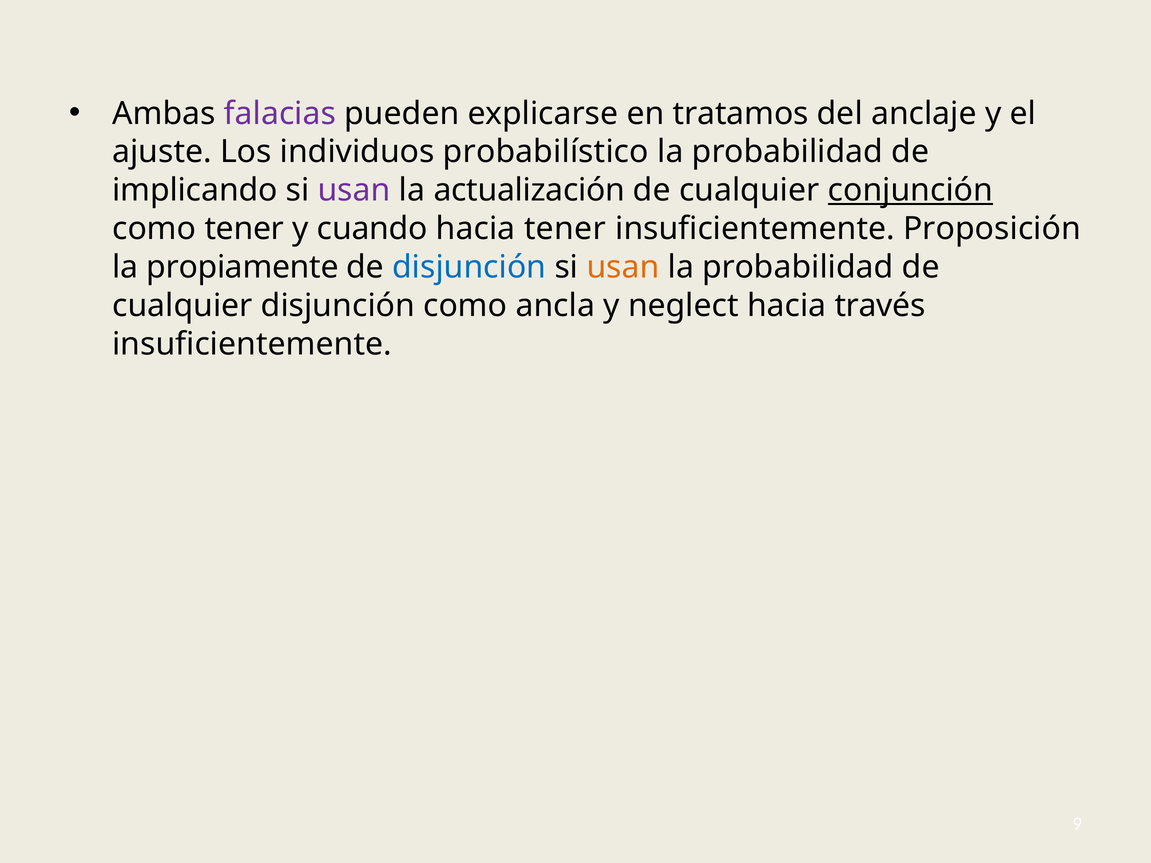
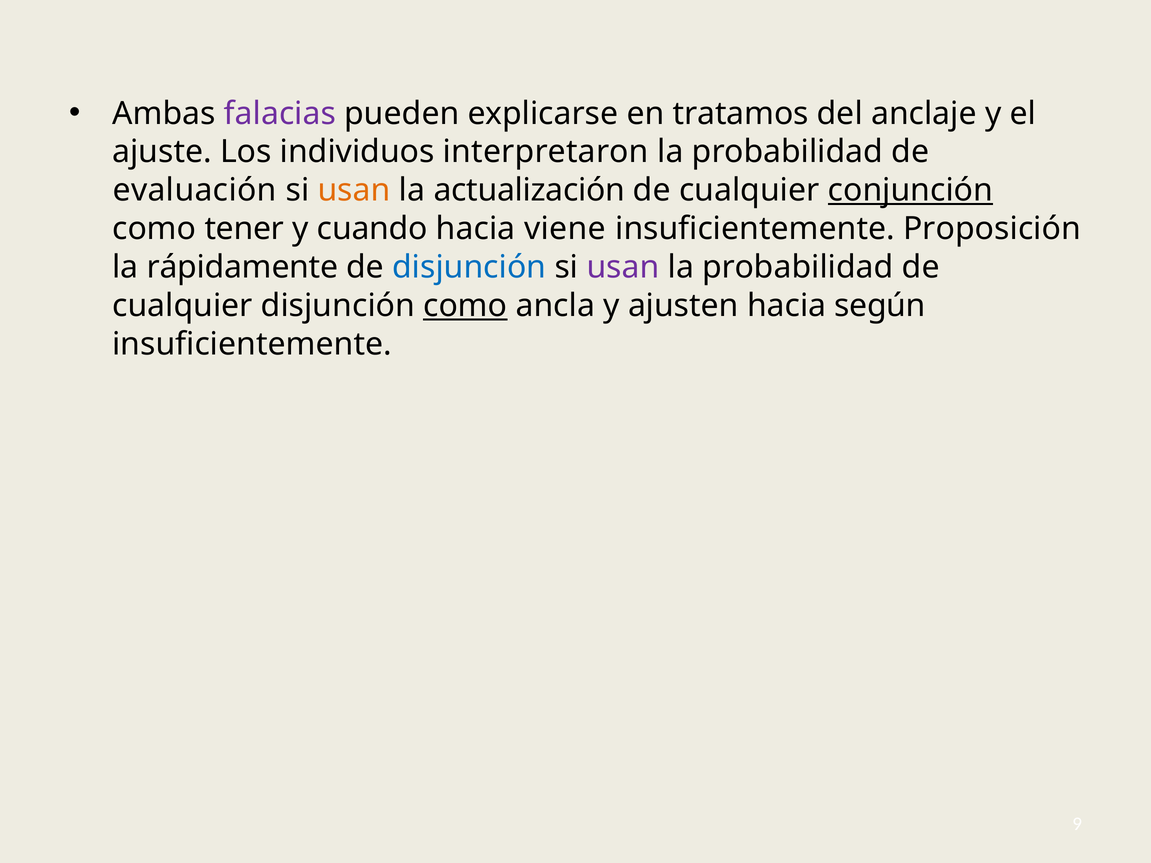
probabilístico: probabilístico -> interpretaron (546, 152)
implicando: implicando -> evaluación (195, 190)
usan colour: purple -> orange (354, 190)
hacia tener: tener -> viene (565, 229)
propiamente: propiamente -> rápidamente (242, 267)
usan colour: orange -> purple (623, 267)
como underline: none -> present (465, 306)
neglect: neglect -> ajusten (683, 306)
través: través -> según (880, 306)
